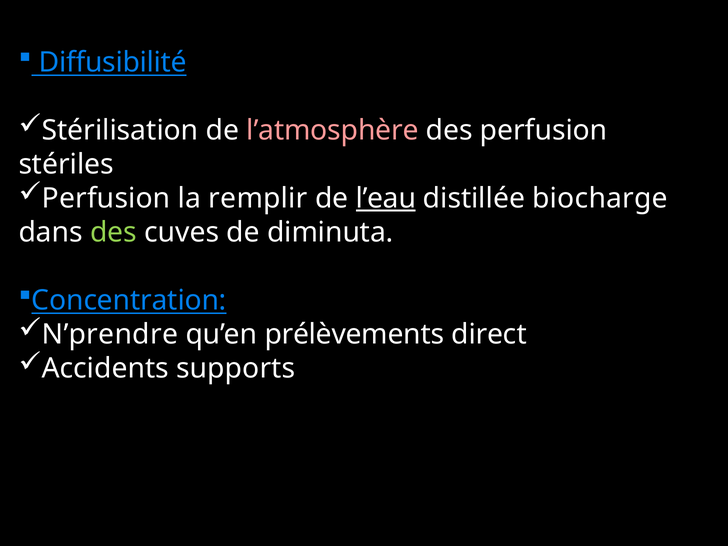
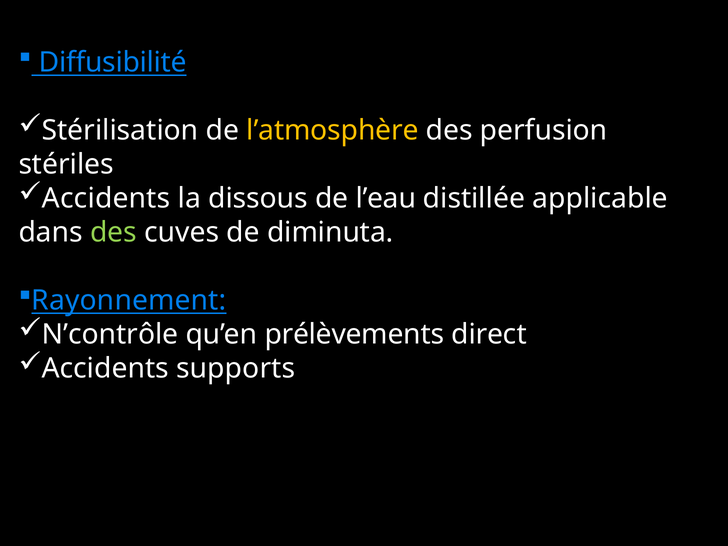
l’atmosphère colour: pink -> yellow (333, 130)
Perfusion: Perfusion -> Accidents (106, 198)
remplir: remplir -> dissous (258, 198)
l’eau underline: present -> none (386, 198)
biocharge: biocharge -> applicable (600, 198)
Concentration: Concentration -> Rayonnement (129, 300)
N’prendre: N’prendre -> N’contrôle (110, 334)
